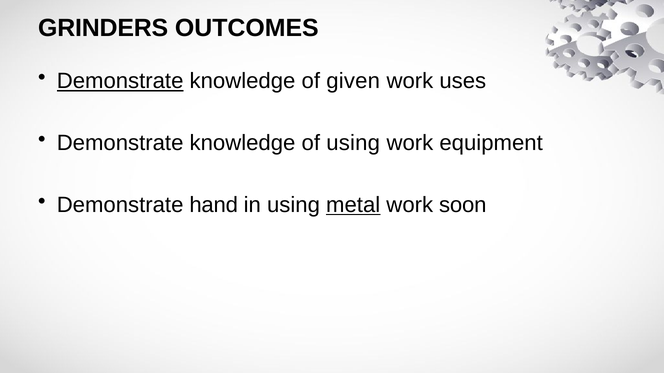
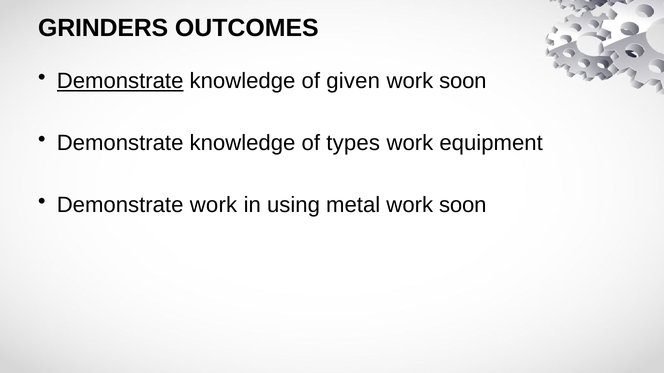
uses: uses -> soon (463, 81)
of using: using -> types (353, 143)
Demonstrate hand: hand -> work (213, 205)
metal underline: present -> none (353, 205)
